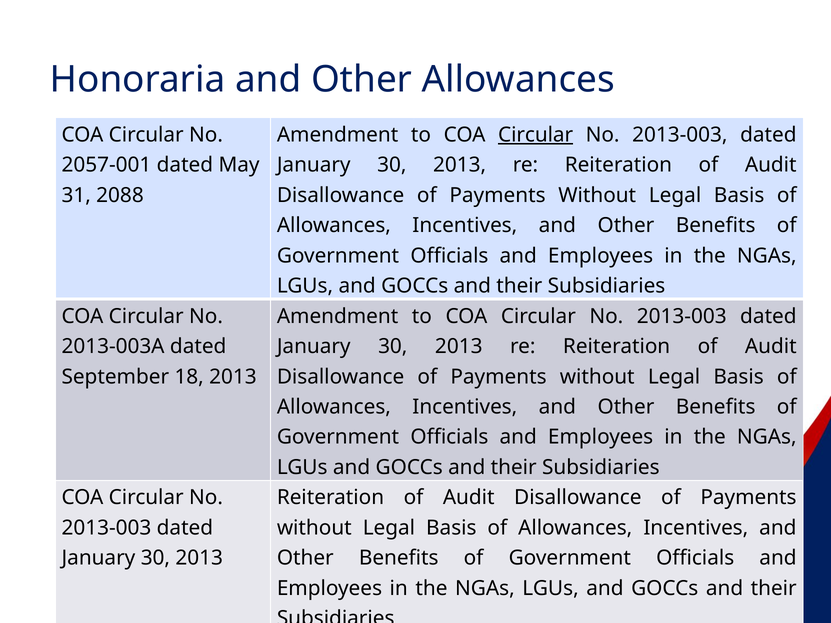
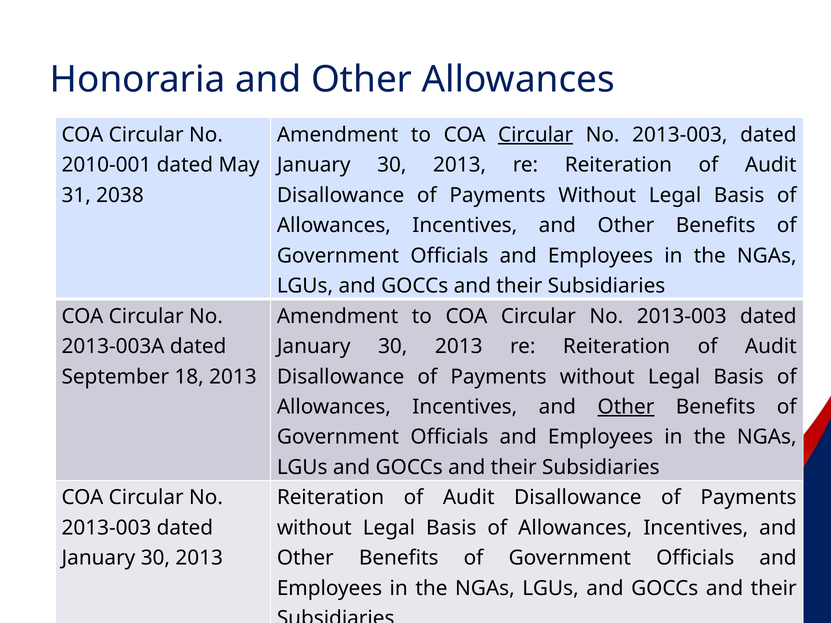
2057-001: 2057-001 -> 2010-001 (106, 165)
2088: 2088 -> 2038 (120, 195)
Other underline: none -> present (626, 407)
